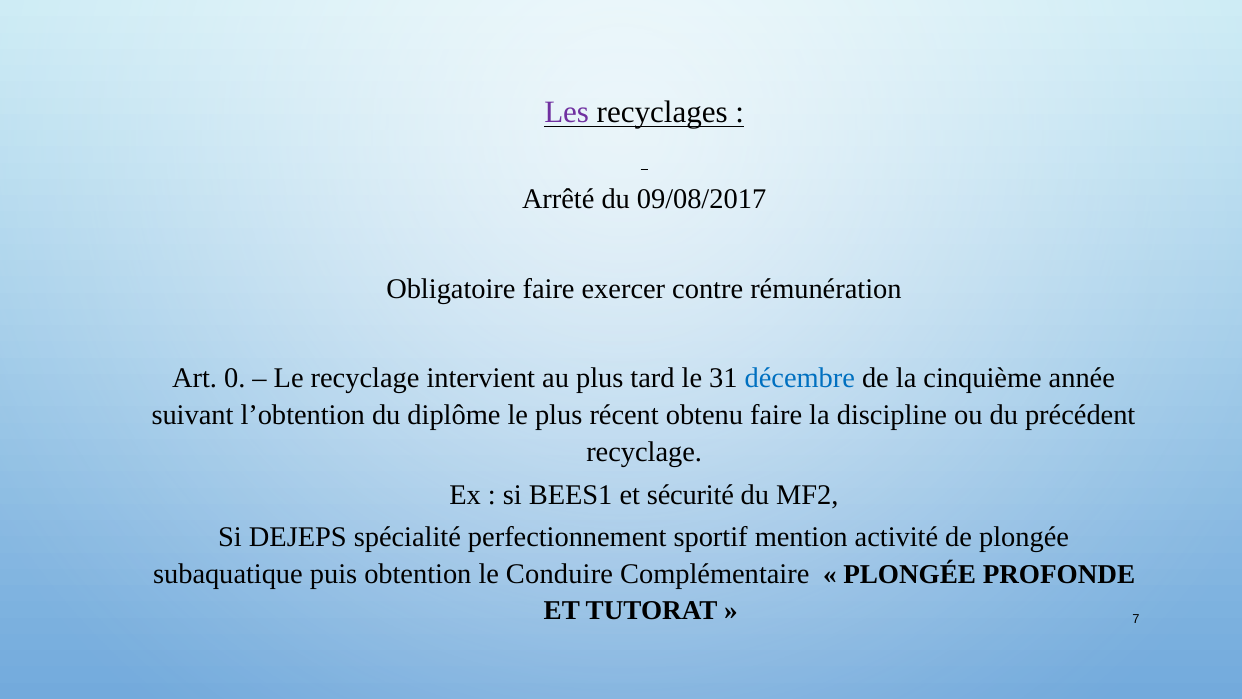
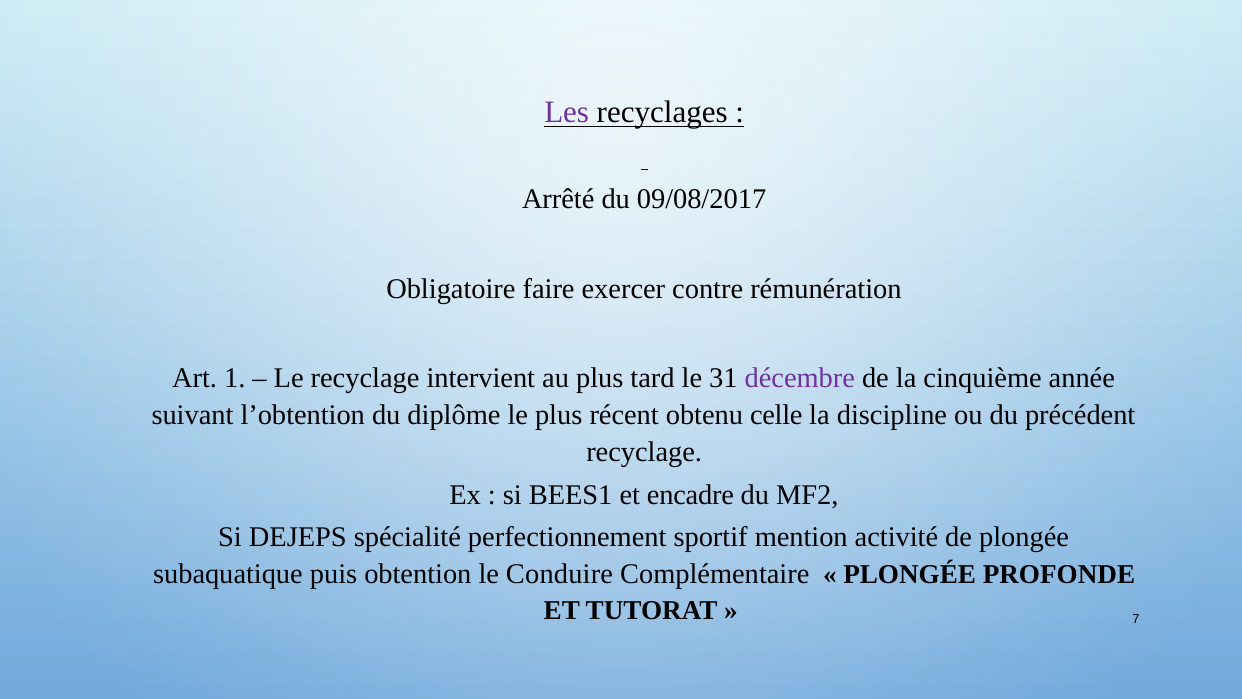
0: 0 -> 1 (235, 378)
décembre colour: blue -> purple (800, 378)
obtenu faire: faire -> celle (776, 415)
sécurité: sécurité -> encadre (690, 494)
